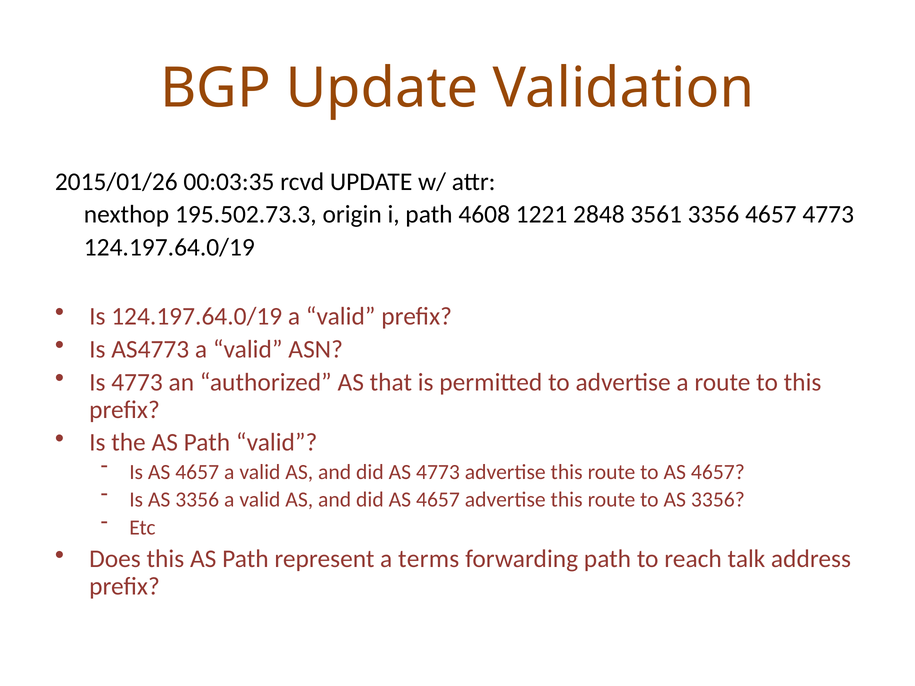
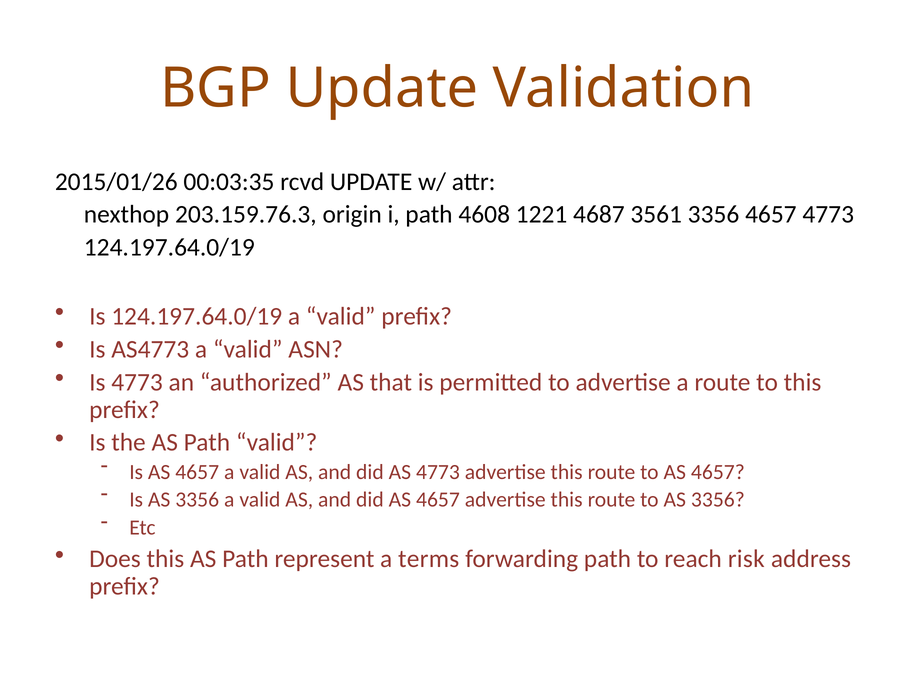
195.502.73.3: 195.502.73.3 -> 203.159.76.3 (246, 215)
2848: 2848 -> 4687 (599, 215)
talk: talk -> risk (746, 559)
